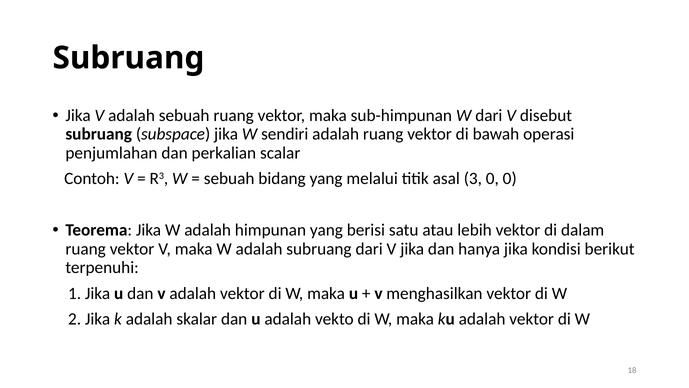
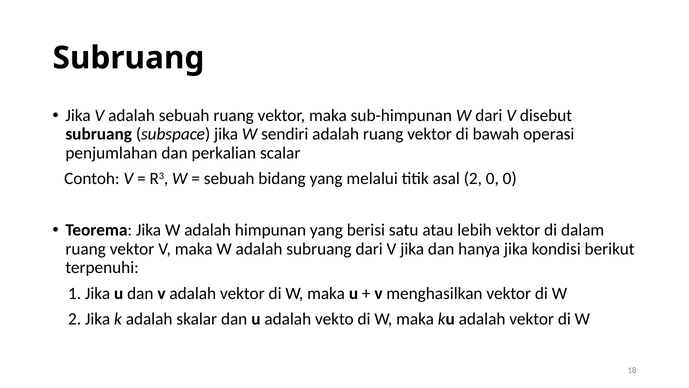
asal 3: 3 -> 2 (473, 178)
